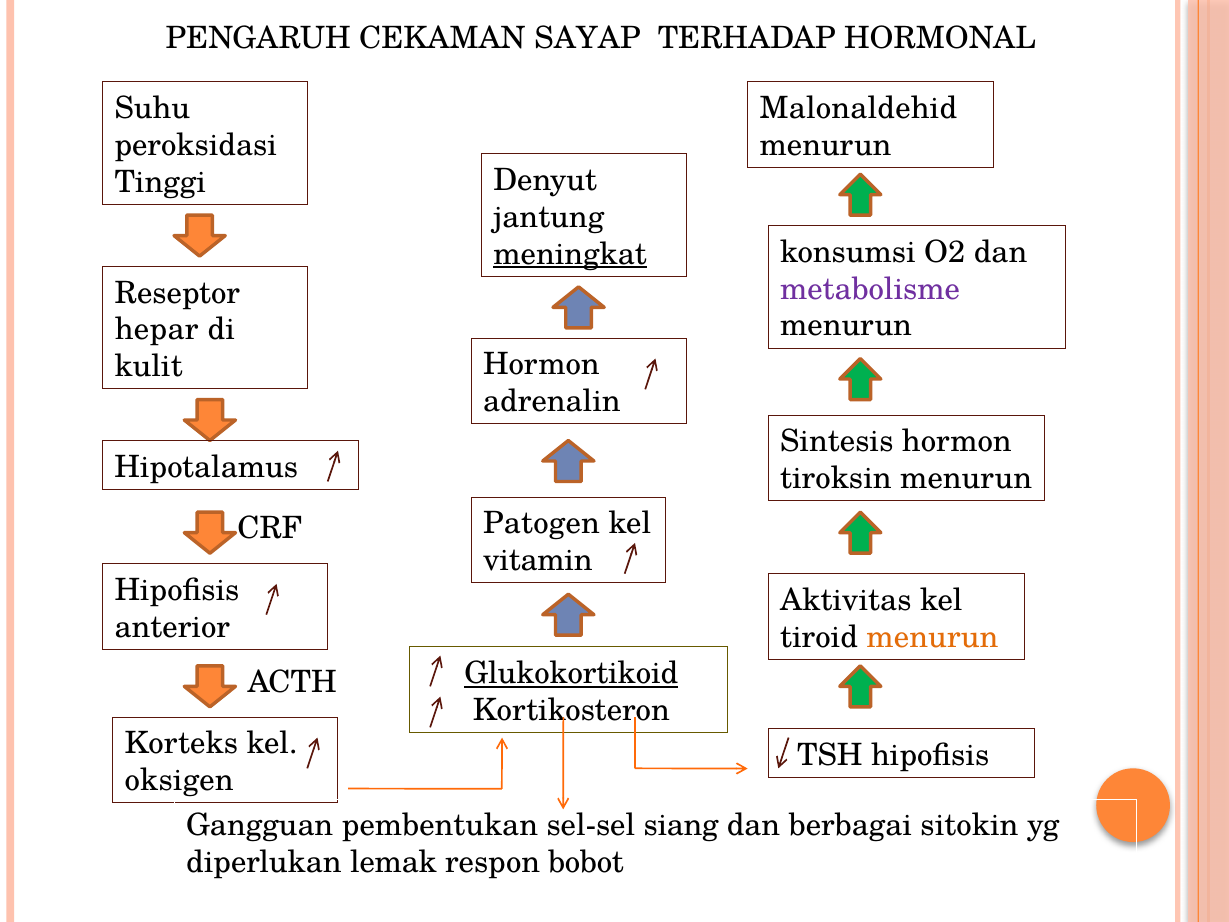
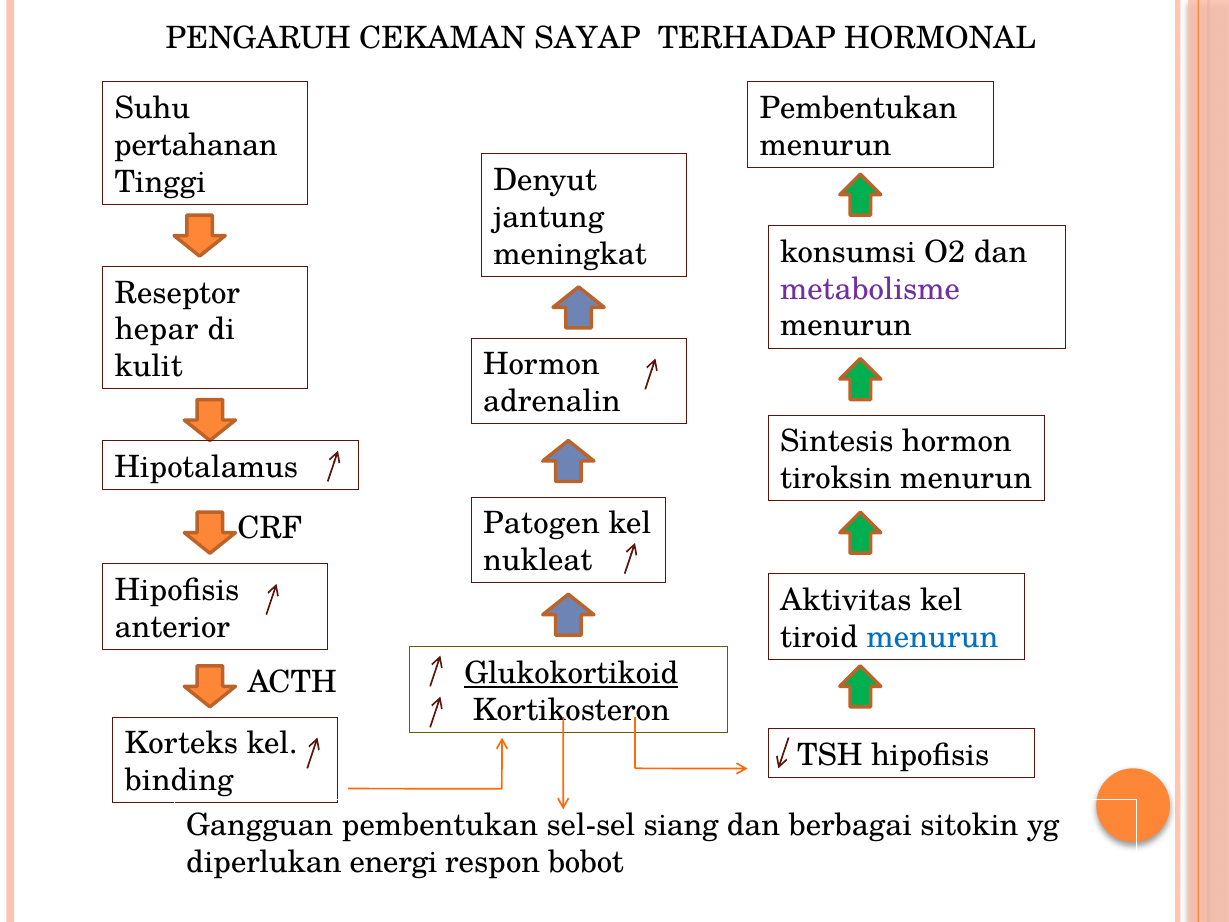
Malonaldehid: Malonaldehid -> Pembentukan (859, 109)
peroksidasi: peroksidasi -> pertahanan (196, 145)
meningkat underline: present -> none (570, 254)
vitamin: vitamin -> nukleat (538, 560)
menurun colour: orange -> blue (932, 637)
oksigen: oksigen -> binding (179, 780)
lemak: lemak -> energi (394, 862)
